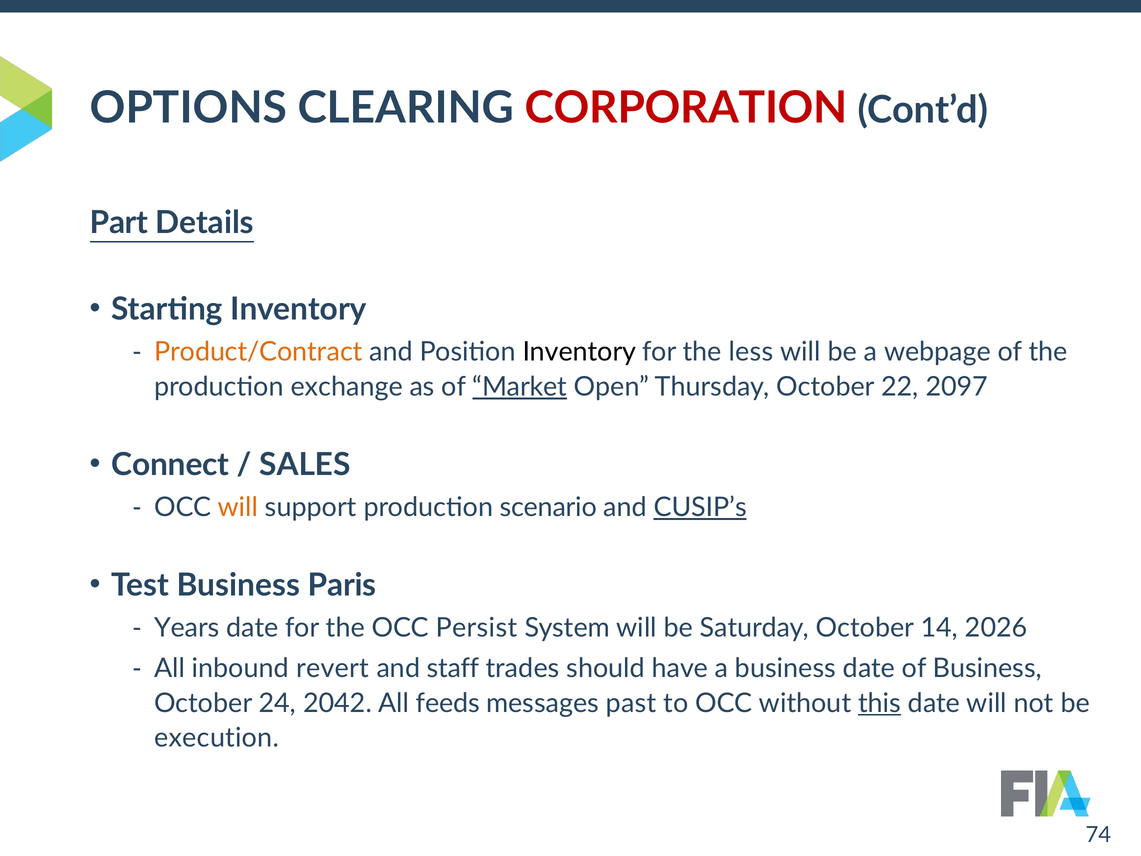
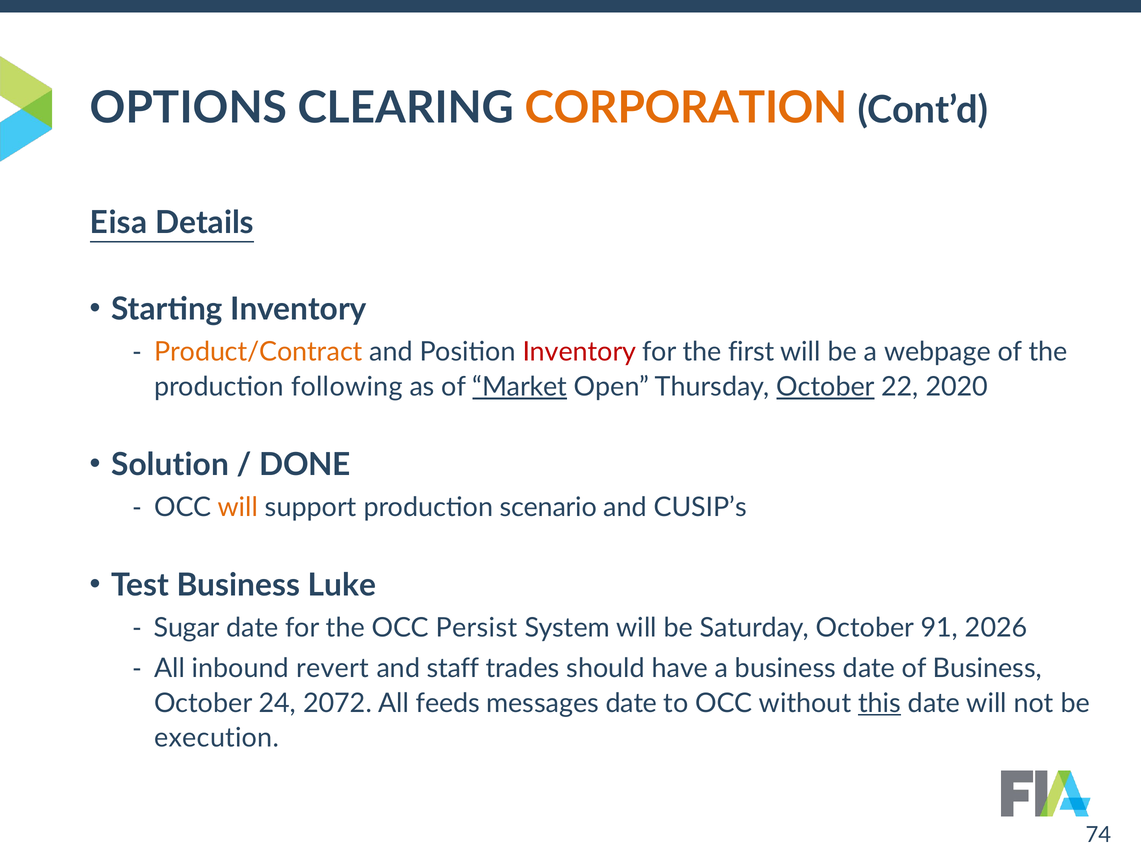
CORPORATION colour: red -> orange (686, 108)
Part: Part -> Eisa (119, 223)
Inventory colour: black -> red (579, 352)
less: less -> first (751, 352)
exchange: exchange -> following (347, 387)
October underline: none -> present (825, 387)
2097: 2097 -> 2020 (957, 387)
Connect: Connect -> Solution (170, 465)
SALES: SALES -> DONE (305, 465)
CUSIP’s underline: present -> none (700, 507)
Paris: Paris -> Luke (342, 585)
Years: Years -> Sugar (187, 628)
14: 14 -> 91 (939, 628)
2042: 2042 -> 2072 (337, 703)
messages past: past -> date (631, 703)
